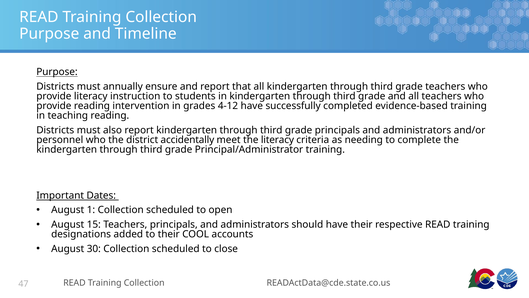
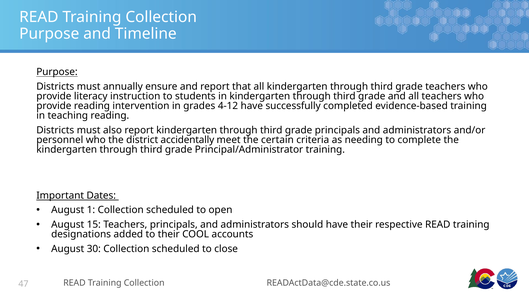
the literacy: literacy -> certain (277, 140)
